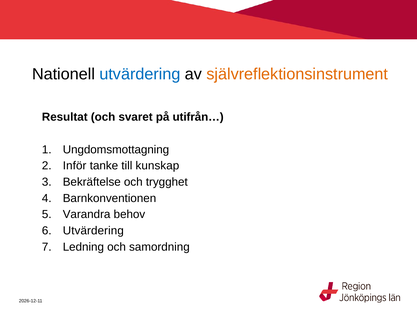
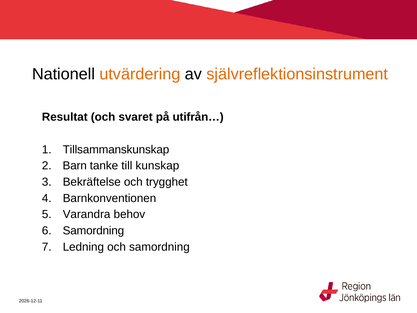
utvärdering colour: blue -> orange (140, 74)
Ungdomsmottagning: Ungdomsmottagning -> Tillsammanskunskap (116, 149)
Inför: Inför -> Barn (75, 166)
Utvärdering: Utvärdering -> Samordning (93, 231)
